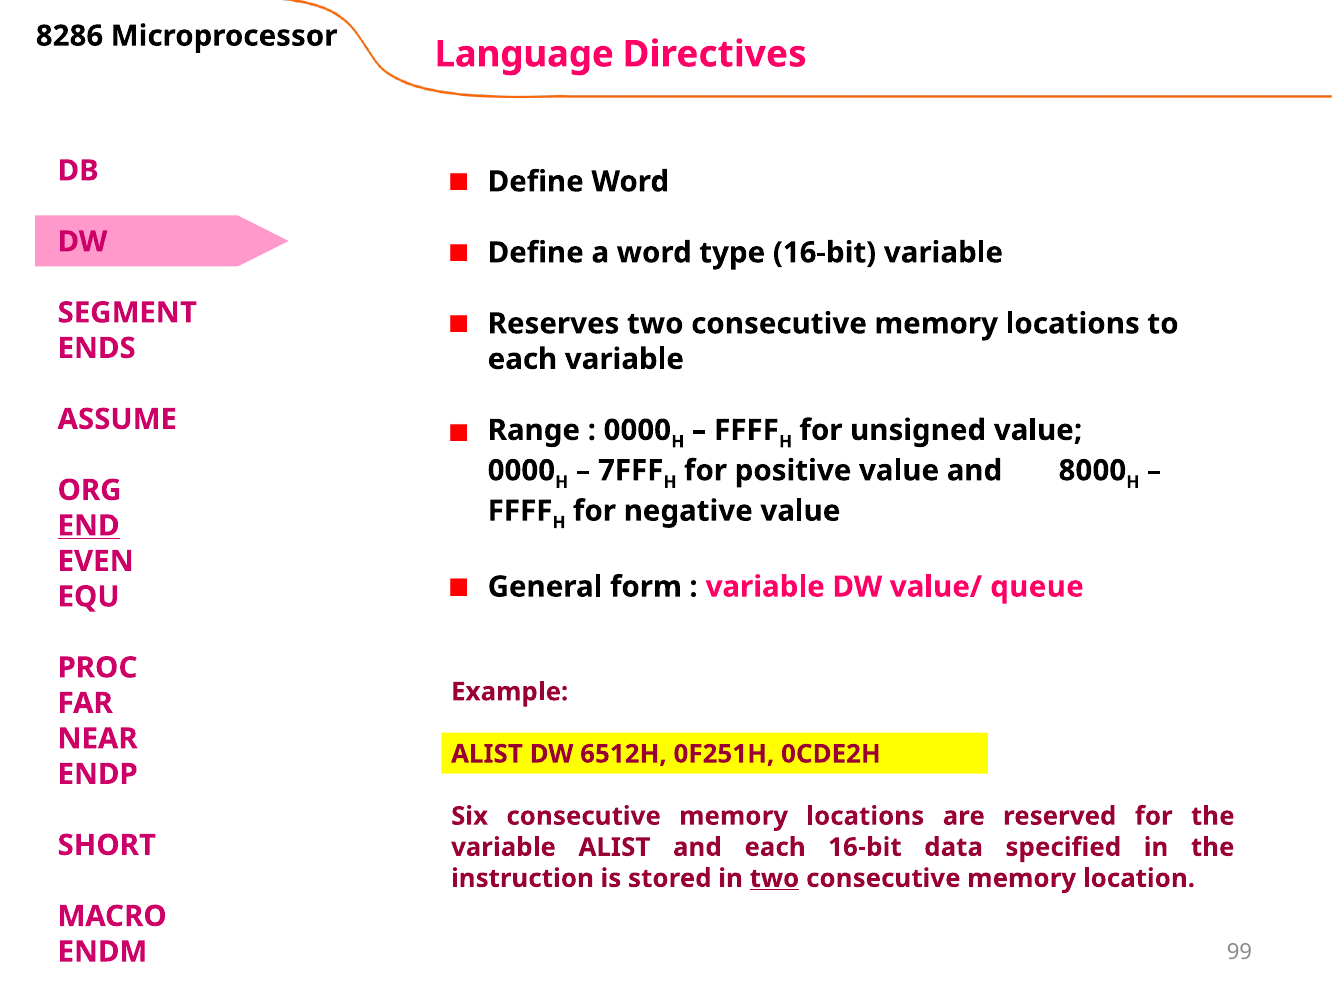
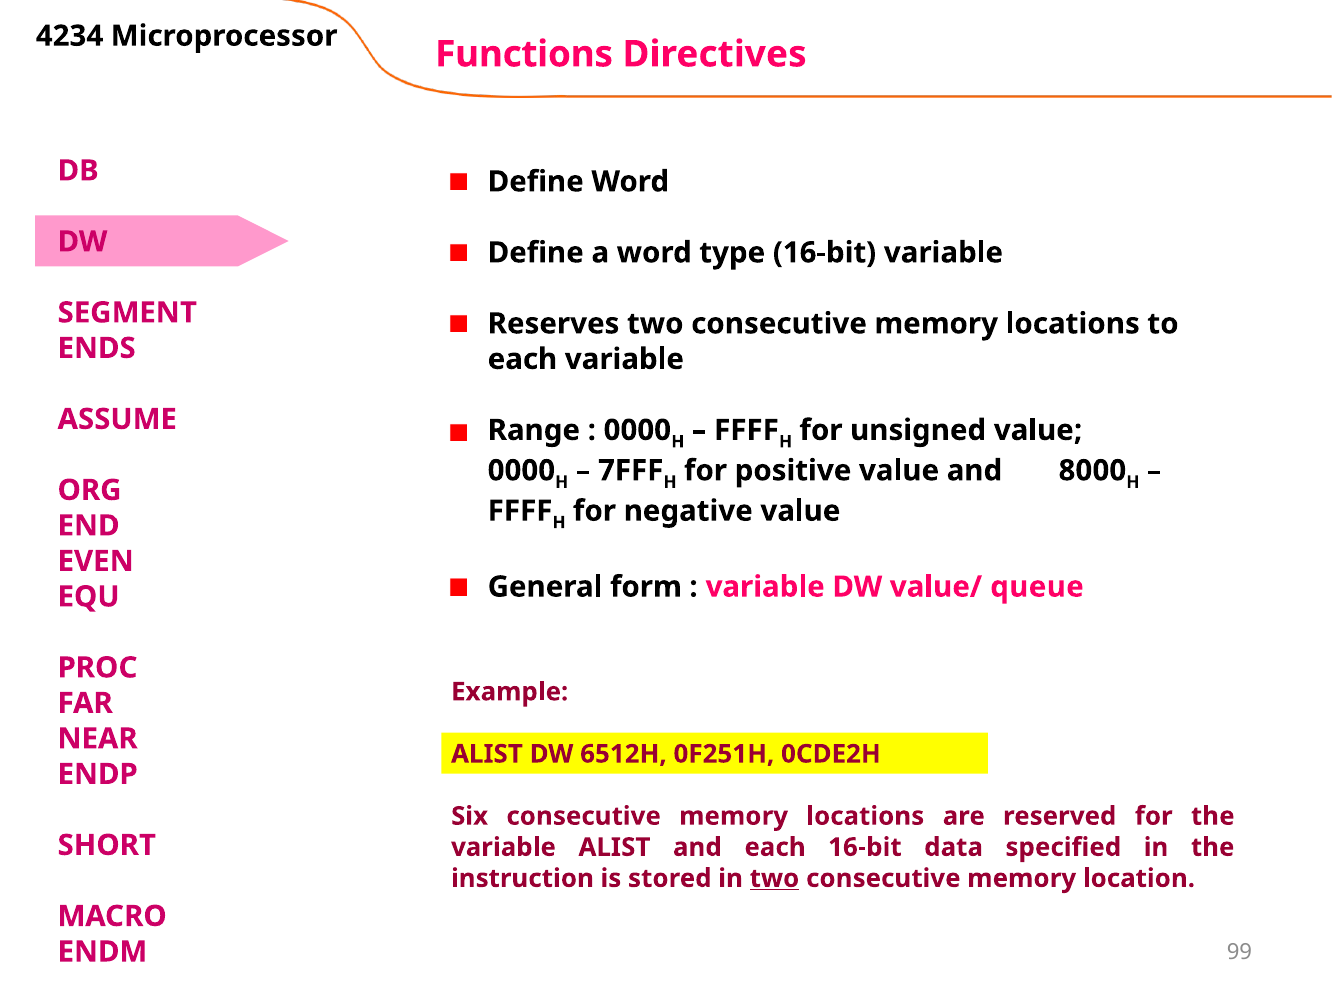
8286: 8286 -> 4234 (70, 36)
Language: Language -> Functions (524, 54)
END underline: present -> none (89, 526)
